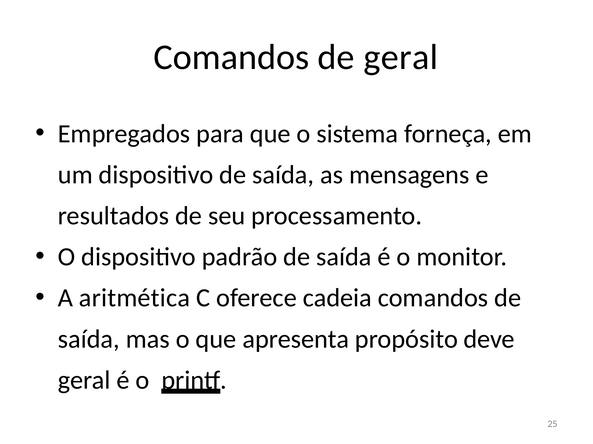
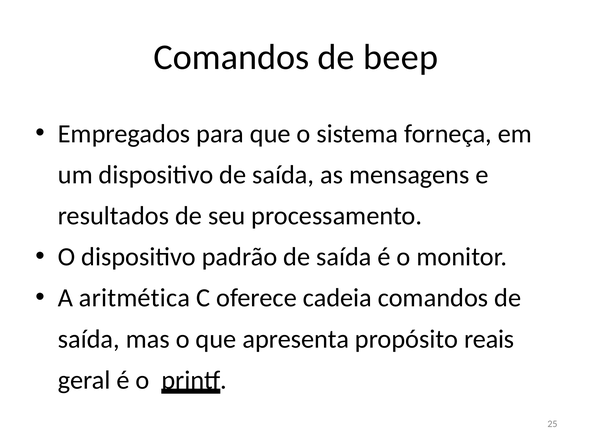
de geral: geral -> beep (401, 57)
deve: deve -> reais (489, 340)
